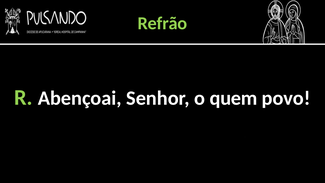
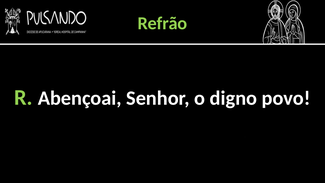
quem: quem -> digno (233, 98)
